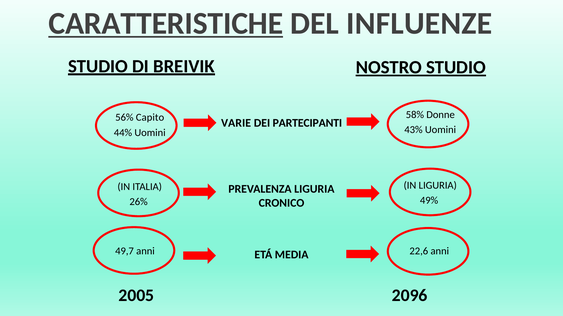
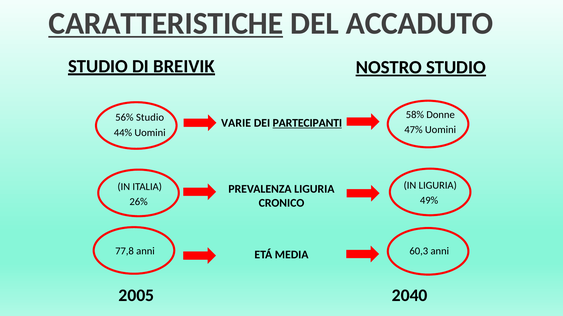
INFLUENZE: INFLUENZE -> ACCADUTO (420, 23)
56% Capito: Capito -> Studio (150, 118)
PARTECIPANTI underline: none -> present (307, 123)
43%: 43% -> 47% (413, 130)
49,7: 49,7 -> 77,8 (125, 252)
22,6: 22,6 -> 60,3 (419, 252)
2096: 2096 -> 2040 (410, 296)
